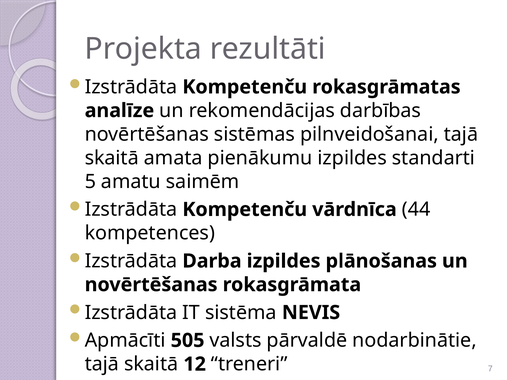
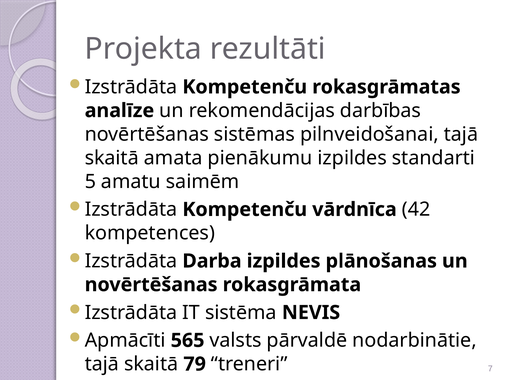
44: 44 -> 42 (416, 210)
505: 505 -> 565 (188, 341)
12: 12 -> 79 (195, 364)
